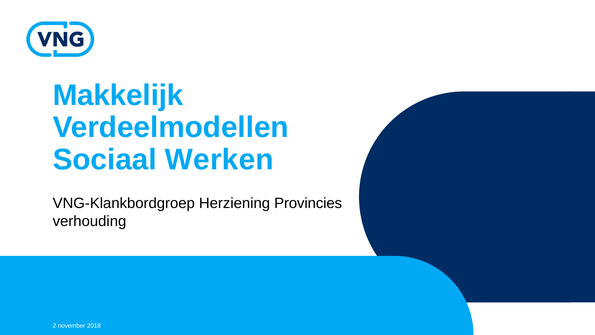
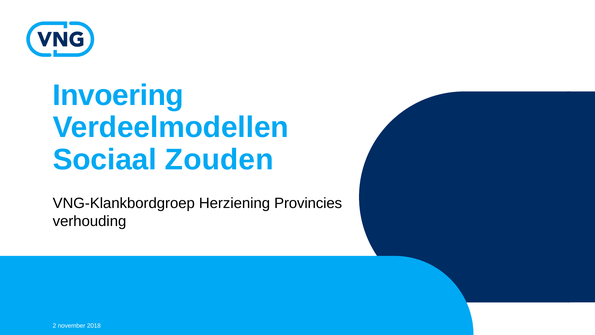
Makkelijk: Makkelijk -> Invoering (118, 95)
Werken: Werken -> Zouden (219, 159)
